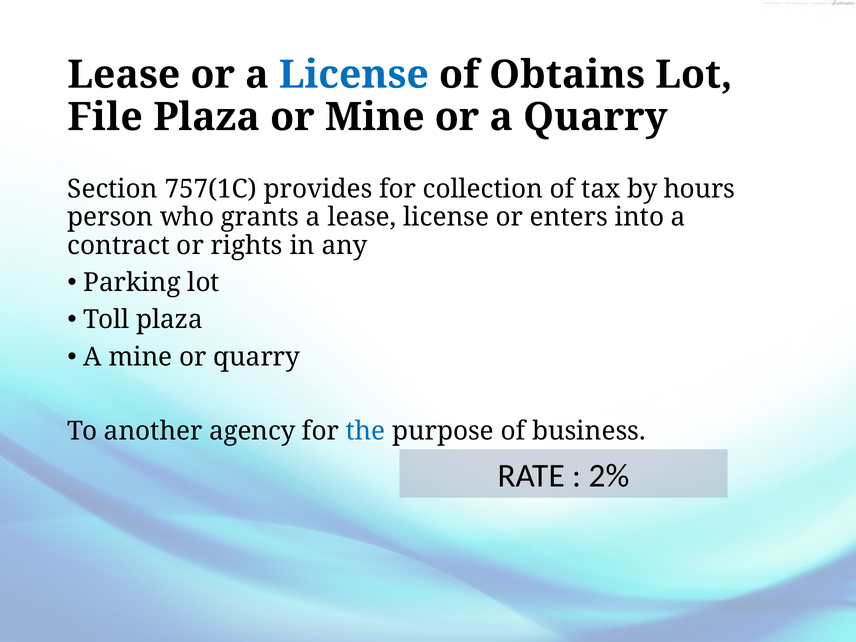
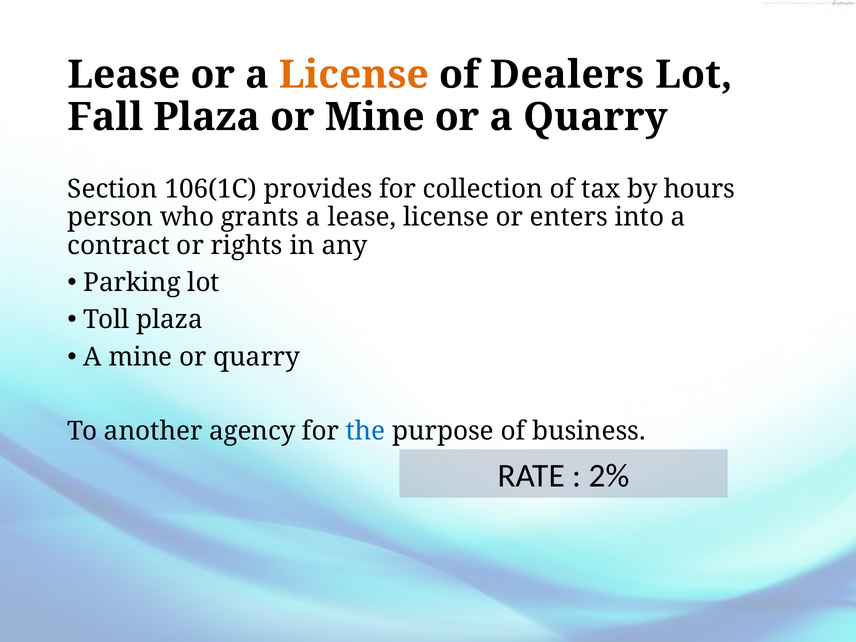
License colour: blue -> orange (354, 75)
Obtains: Obtains -> Dealers (567, 75)
File: File -> Fall (105, 117)
757(1C: 757(1C -> 106(1C (211, 189)
